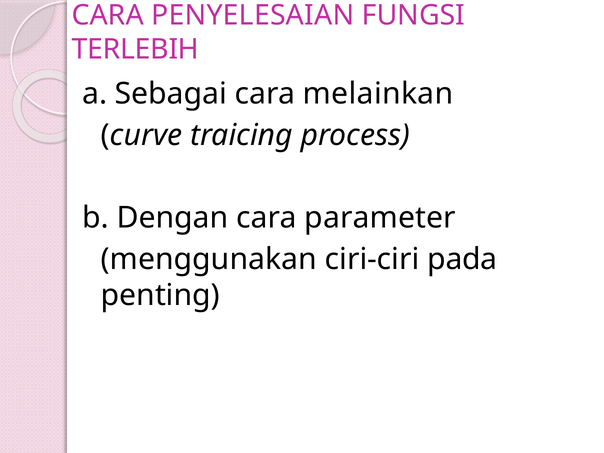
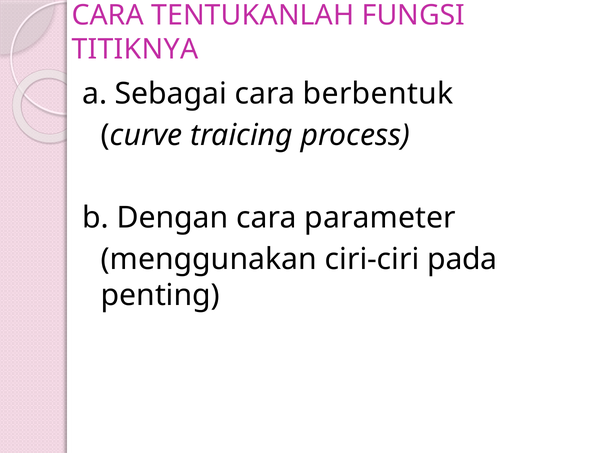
PENYELESAIAN: PENYELESAIAN -> TENTUKANLAH (253, 15)
TERLEBIH: TERLEBIH -> TITIKNYA (135, 49)
melainkan: melainkan -> berbentuk (378, 94)
